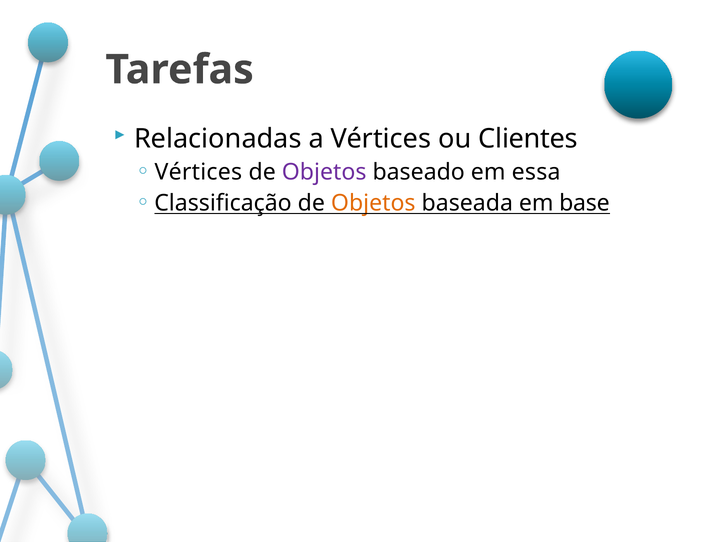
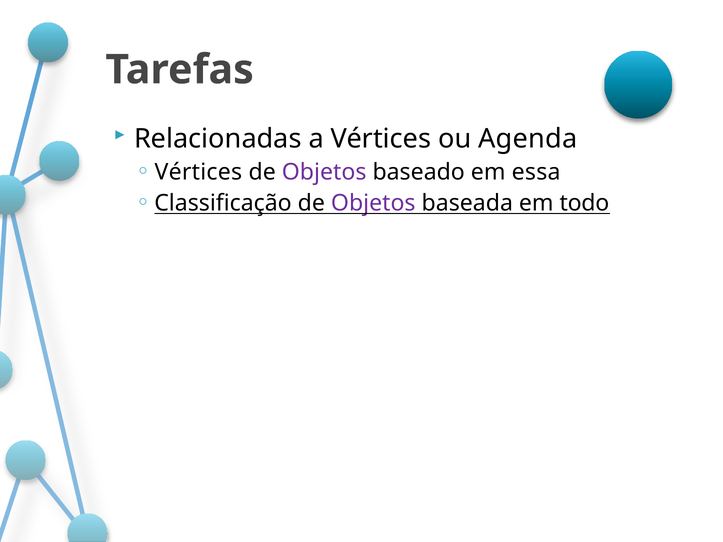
Clientes: Clientes -> Agenda (528, 139)
Objetos colour: orange -> purple (373, 203)
base: base -> todo (584, 203)
